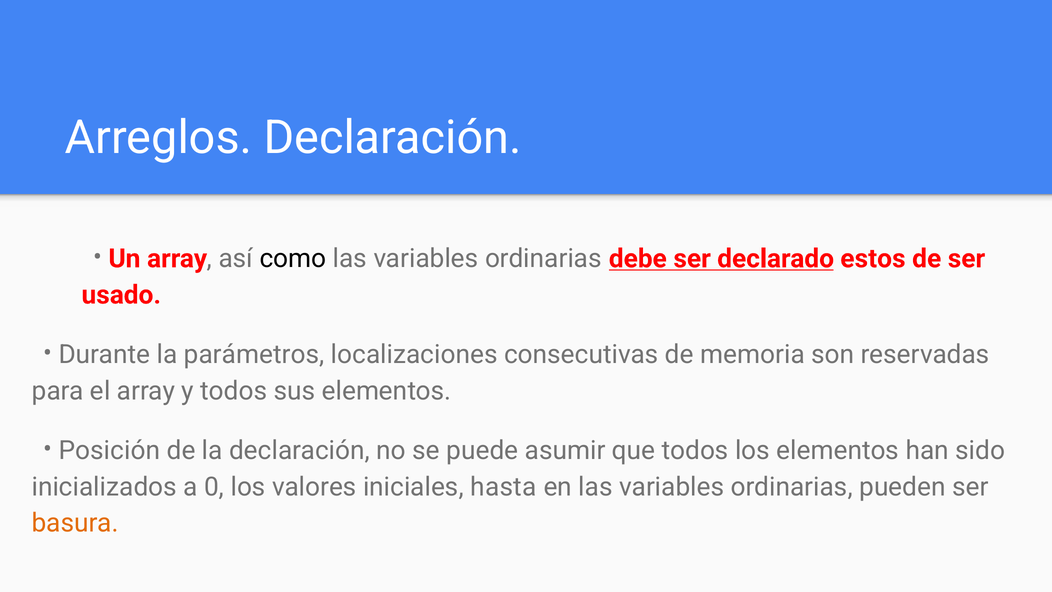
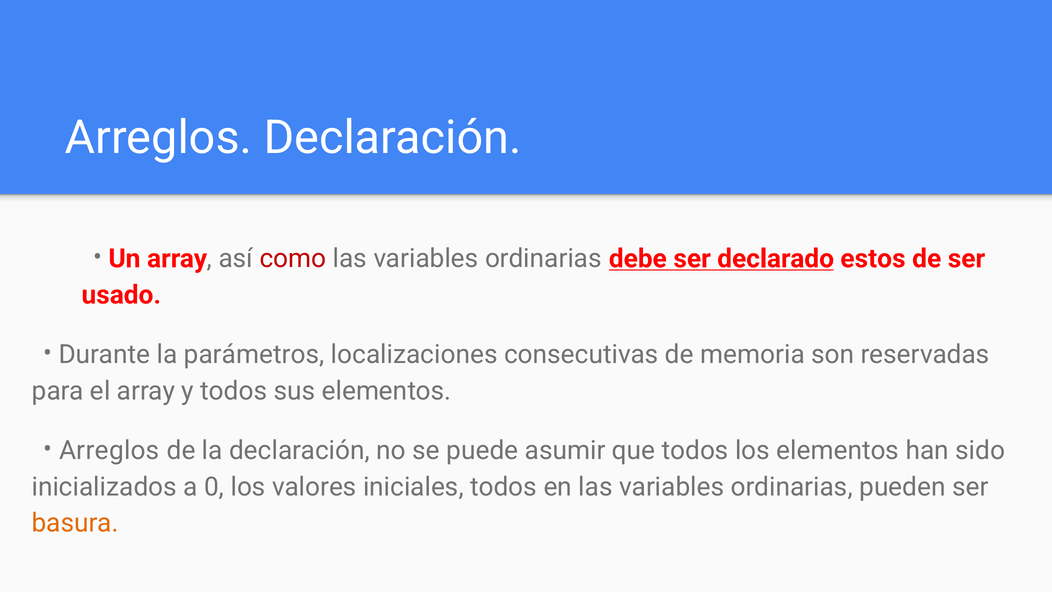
como colour: black -> red (293, 259)
Posición: Posición -> Arreglos (109, 450)
iniciales hasta: hasta -> todos (504, 487)
